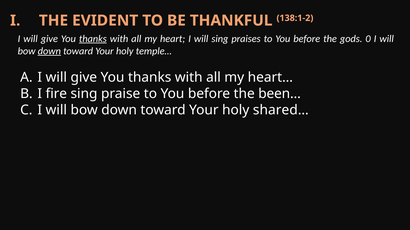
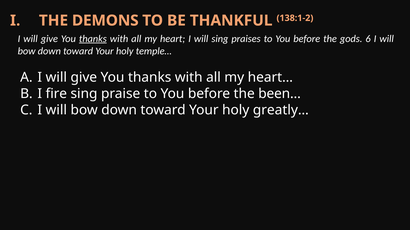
EVIDENT: EVIDENT -> DEMONS (105, 21)
0: 0 -> 6 (368, 39)
down underline: present -> none (49, 51)
shared…: shared… -> greatly… (281, 110)
